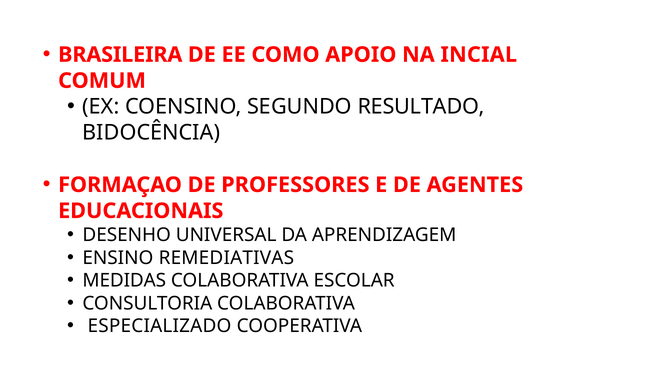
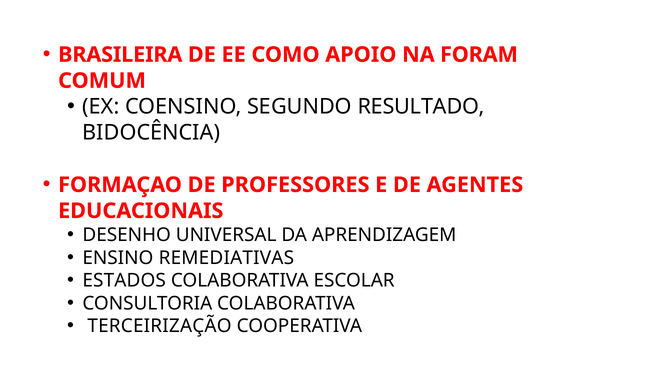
INCIAL: INCIAL -> FORAM (479, 55)
MEDIDAS: MEDIDAS -> ESTADOS (124, 280)
ESPECIALIZADO: ESPECIALIZADO -> TERCEIRIZAÇÃO (159, 326)
